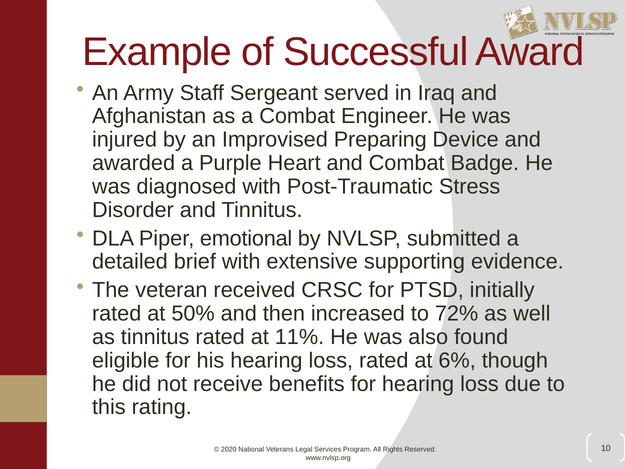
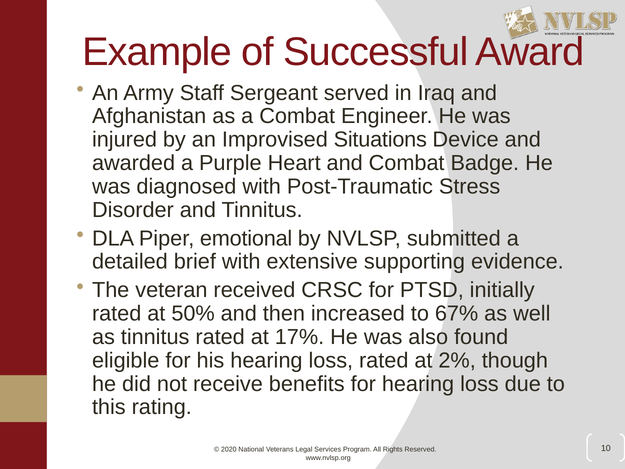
Preparing: Preparing -> Situations (380, 140)
72%: 72% -> 67% (457, 313)
11%: 11% -> 17% (300, 337)
6%: 6% -> 2% (457, 360)
